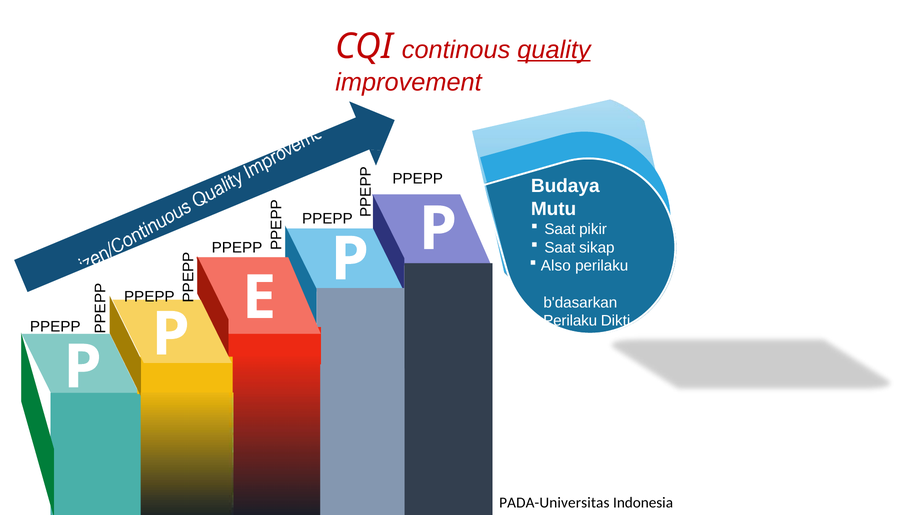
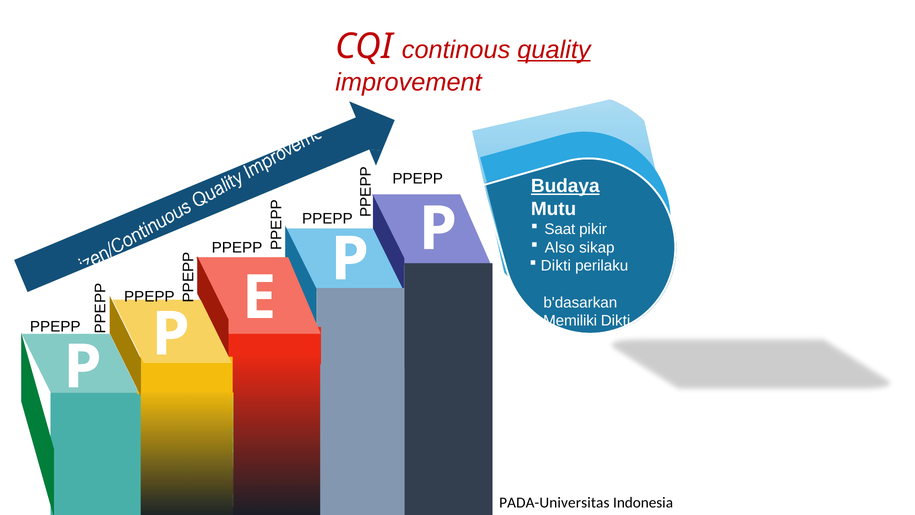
Budaya underline: none -> present (565, 186)
Saat: Saat -> Also (560, 247)
Also: Also -> Dikti (556, 266)
Perilaku: Perilaku -> Memiliki (570, 321)
